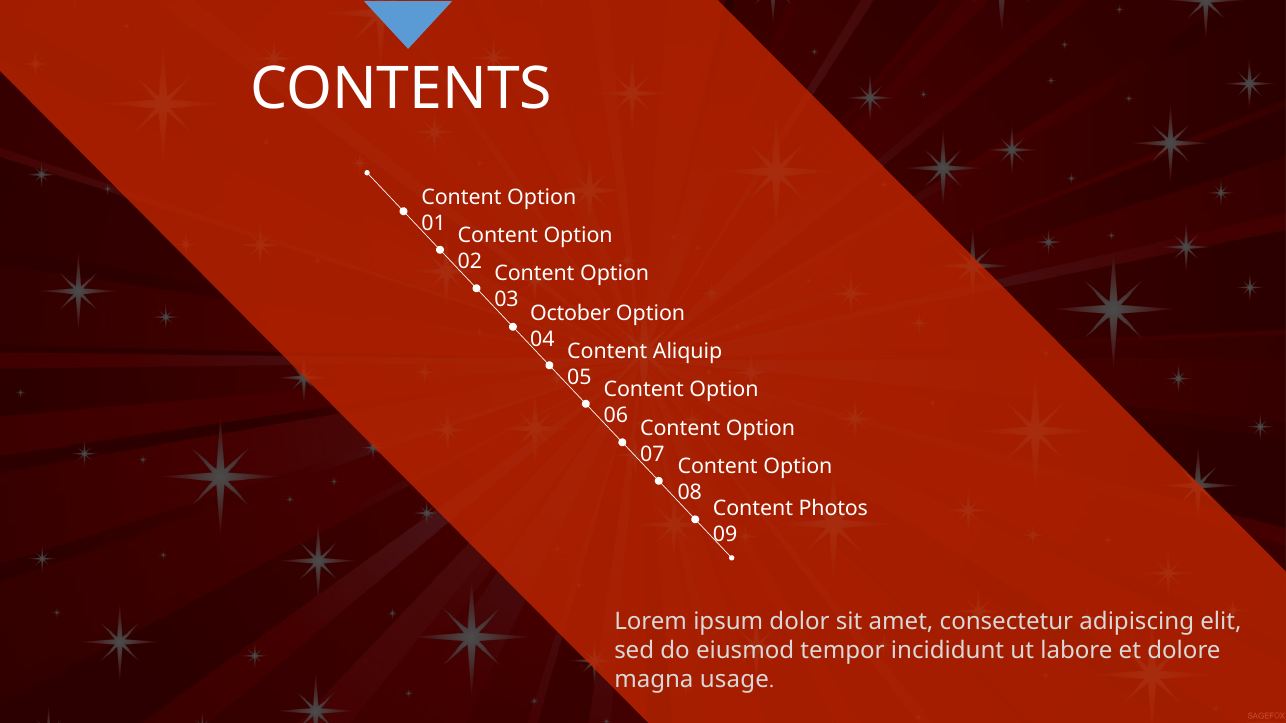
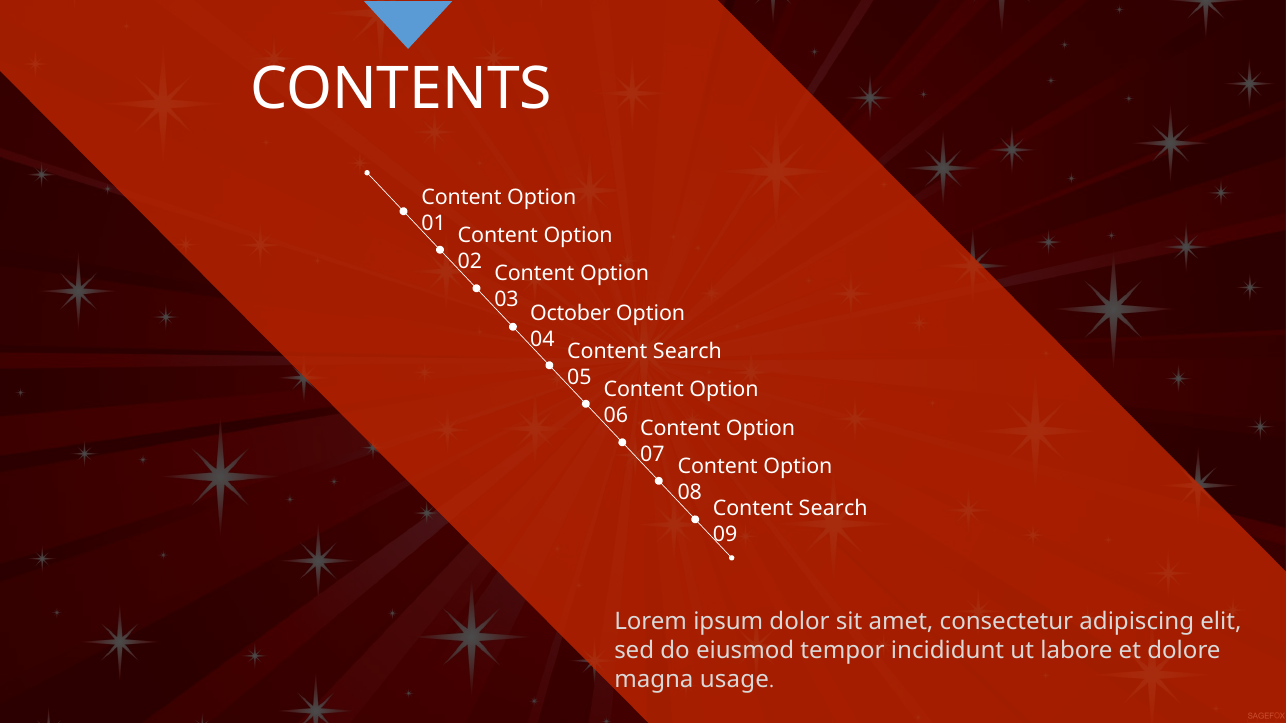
Aliquip: Aliquip -> Search (687, 352)
Photos: Photos -> Search (833, 509)
